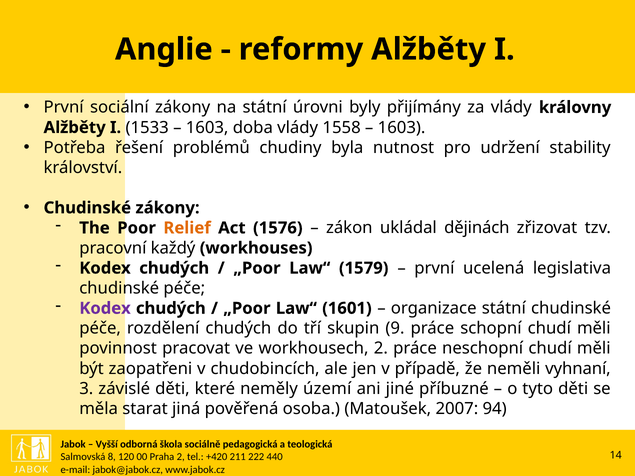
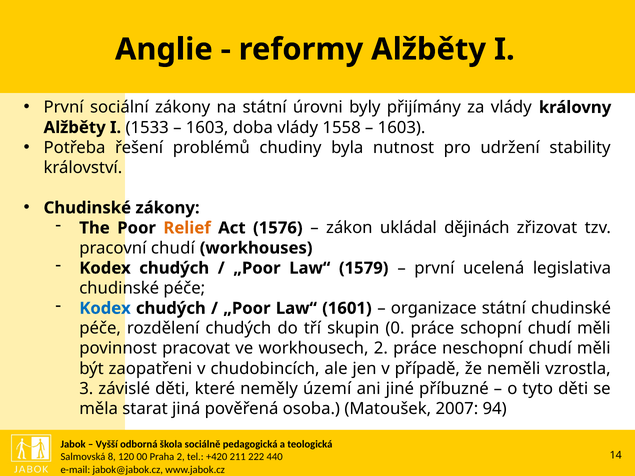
pracovní každý: každý -> chudí (173, 248)
Kodex colour: purple -> blue (105, 308)
9: 9 -> 0 (395, 329)
vyhnaní: vyhnaní -> vzrostla (578, 369)
